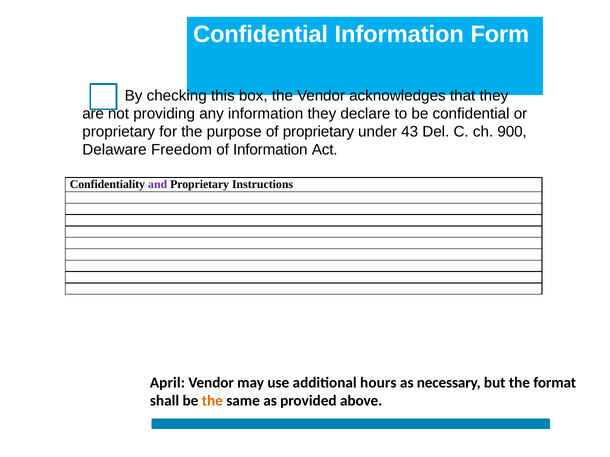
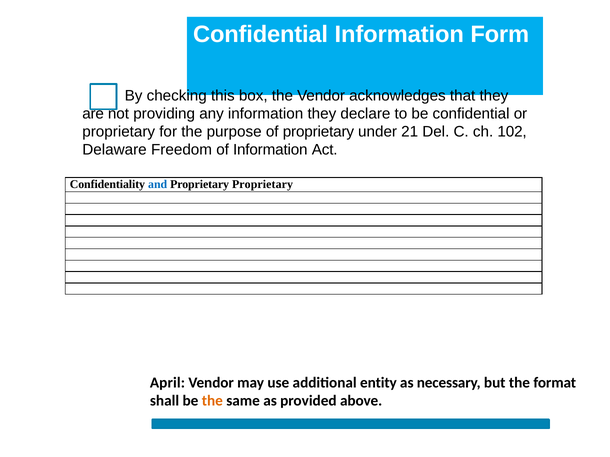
43: 43 -> 21 (410, 132)
900: 900 -> 102 (512, 132)
and colour: purple -> blue (158, 184)
Proprietary Instructions: Instructions -> Proprietary (262, 184)
hours: hours -> entity (378, 383)
